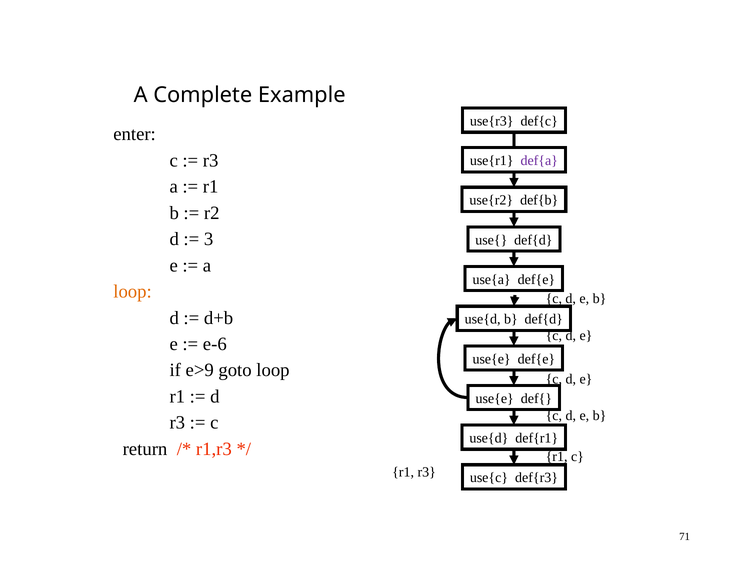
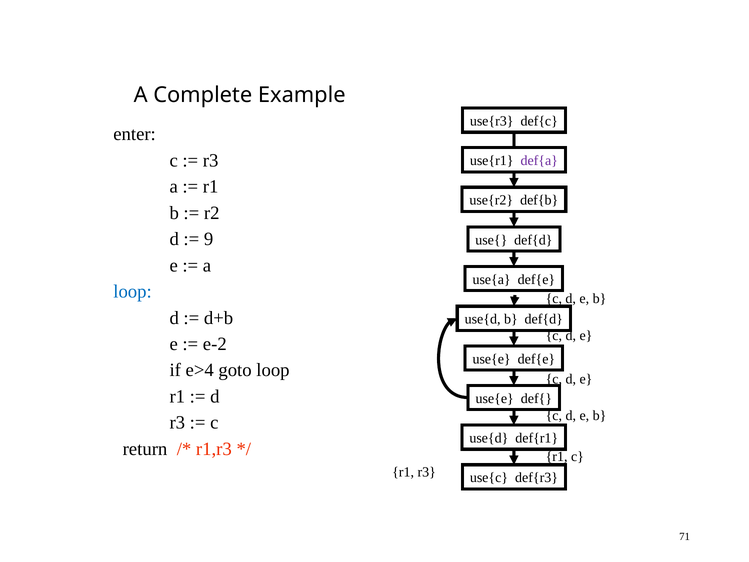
3: 3 -> 9 (209, 239)
loop colour: orange -> blue (133, 292)
e-6: e-6 -> e-2 (215, 344)
e>9: e>9 -> e>4 (200, 370)
